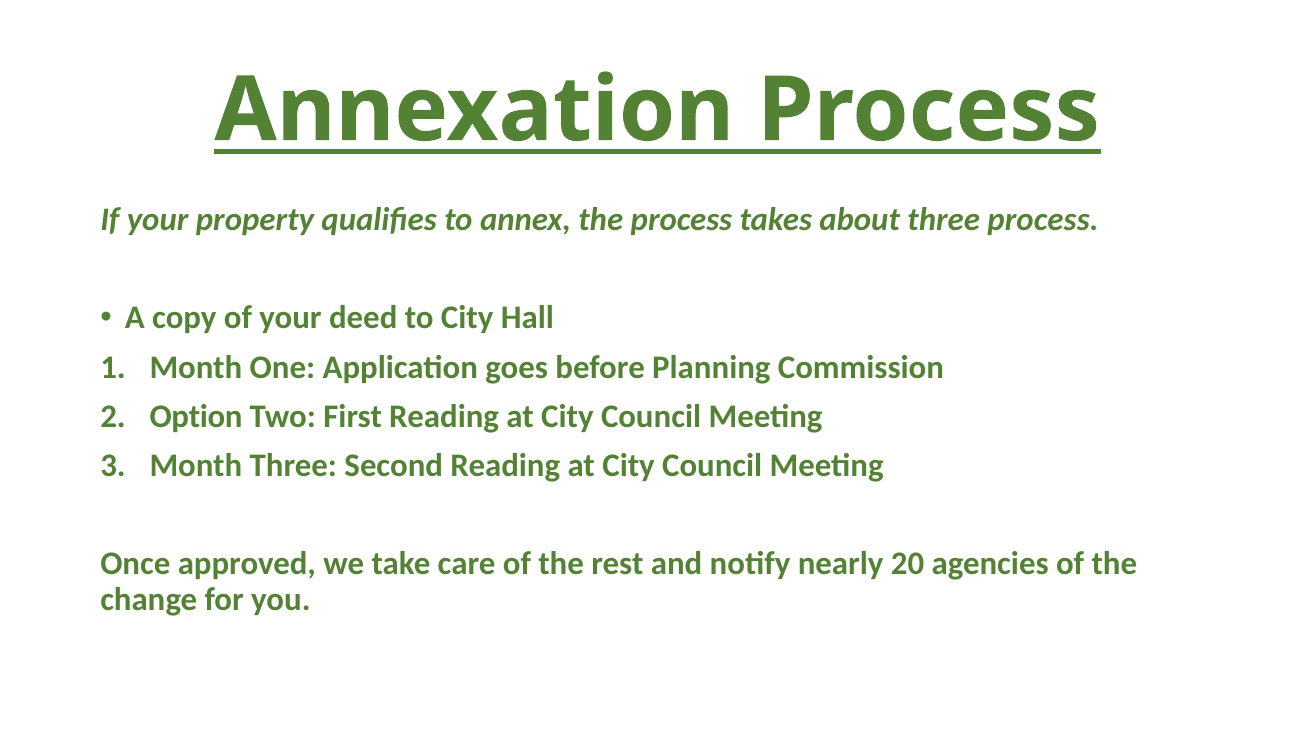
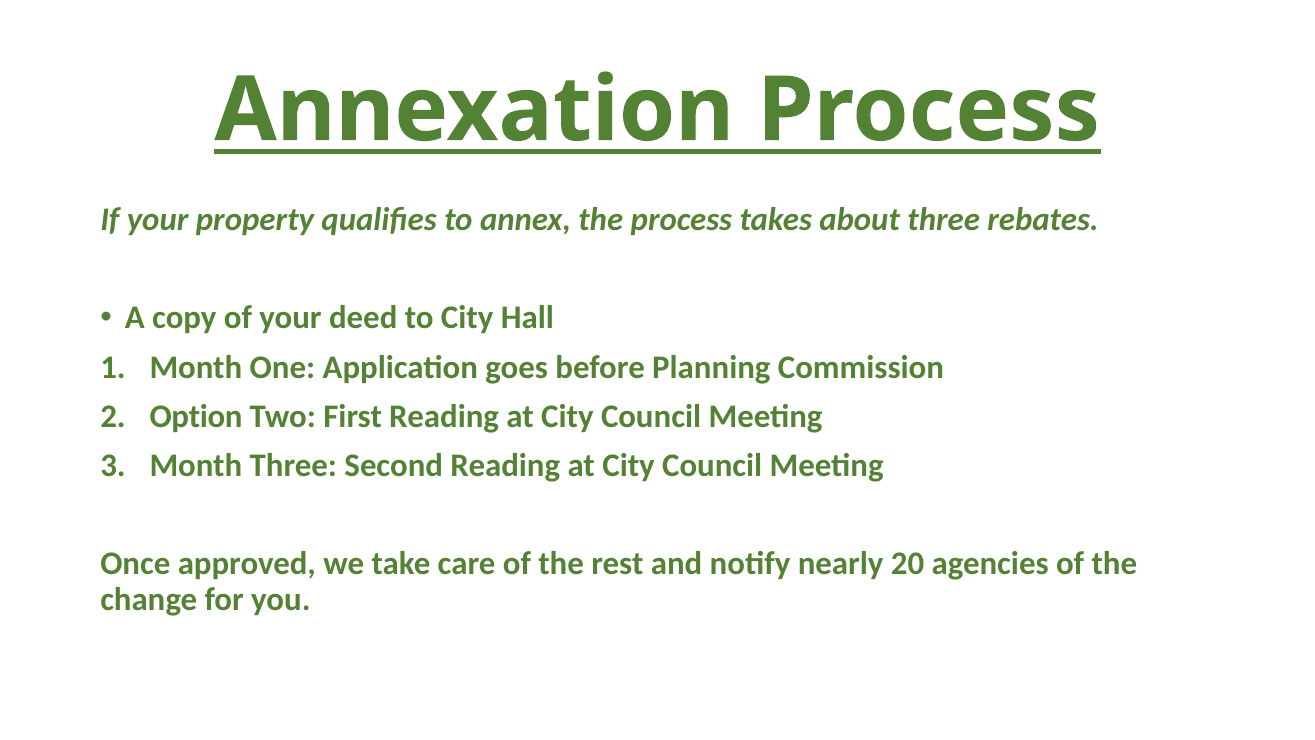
three process: process -> rebates (1043, 219)
